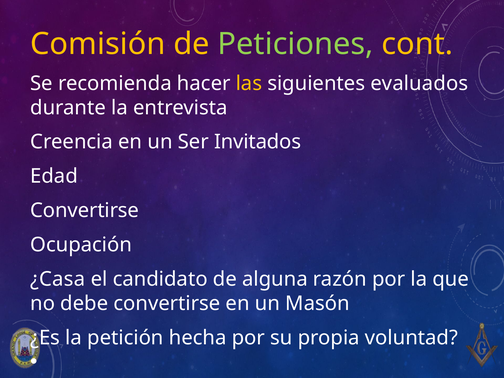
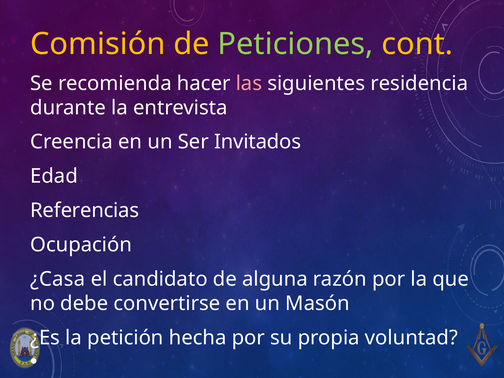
las colour: yellow -> pink (249, 83)
evaluados: evaluados -> residencia (419, 83)
Convertirse: Convertirse -> Referencias (85, 211)
